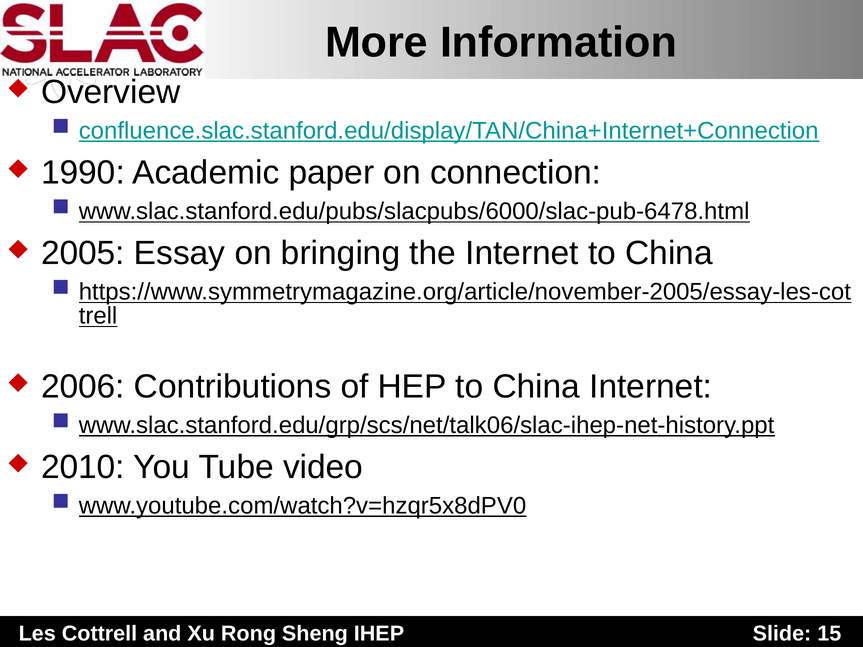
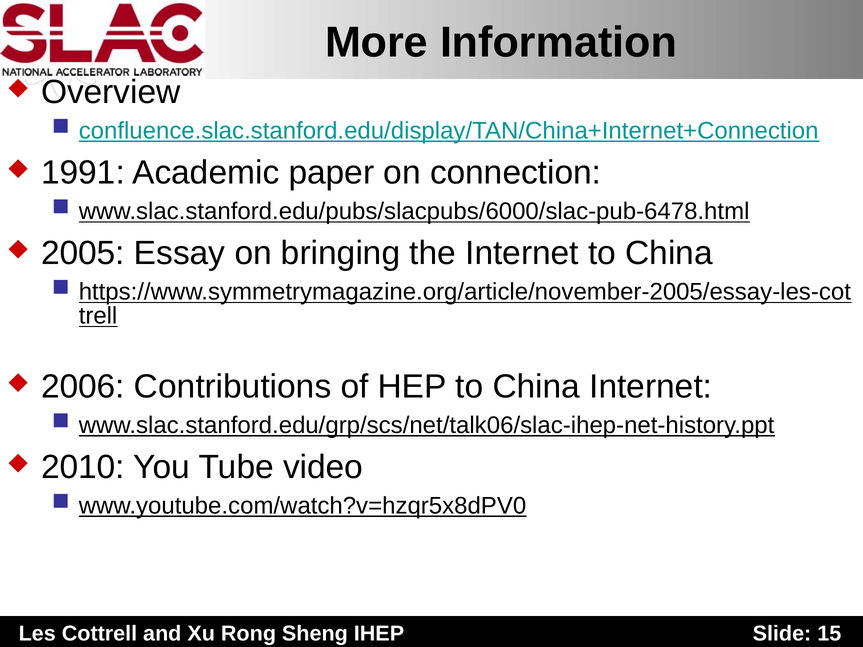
1990: 1990 -> 1991 (83, 173)
